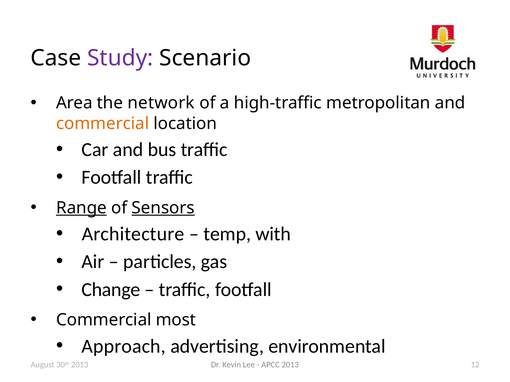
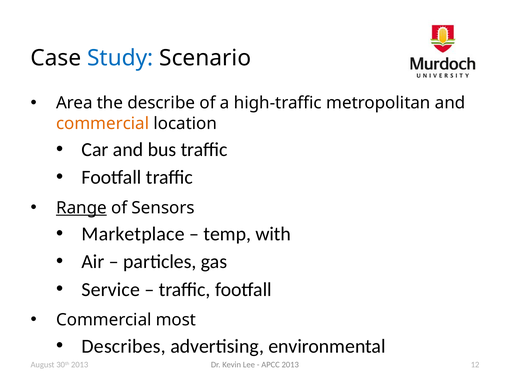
Study colour: purple -> blue (120, 58)
network: network -> describe (161, 103)
Sensors underline: present -> none (163, 208)
Architecture: Architecture -> Marketplace (133, 234)
Change: Change -> Service (111, 290)
Approach: Approach -> Describes (124, 347)
